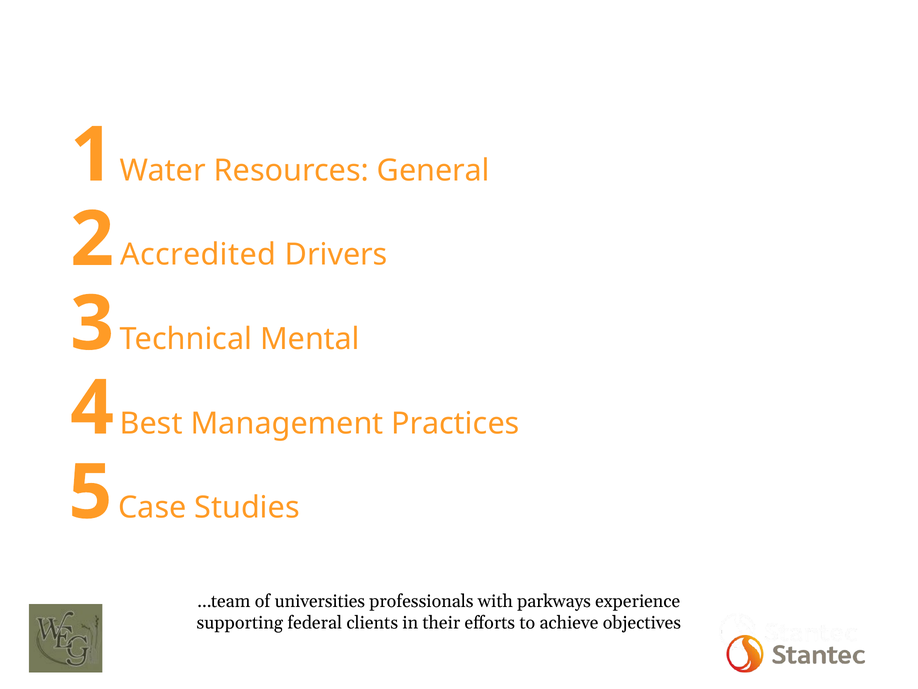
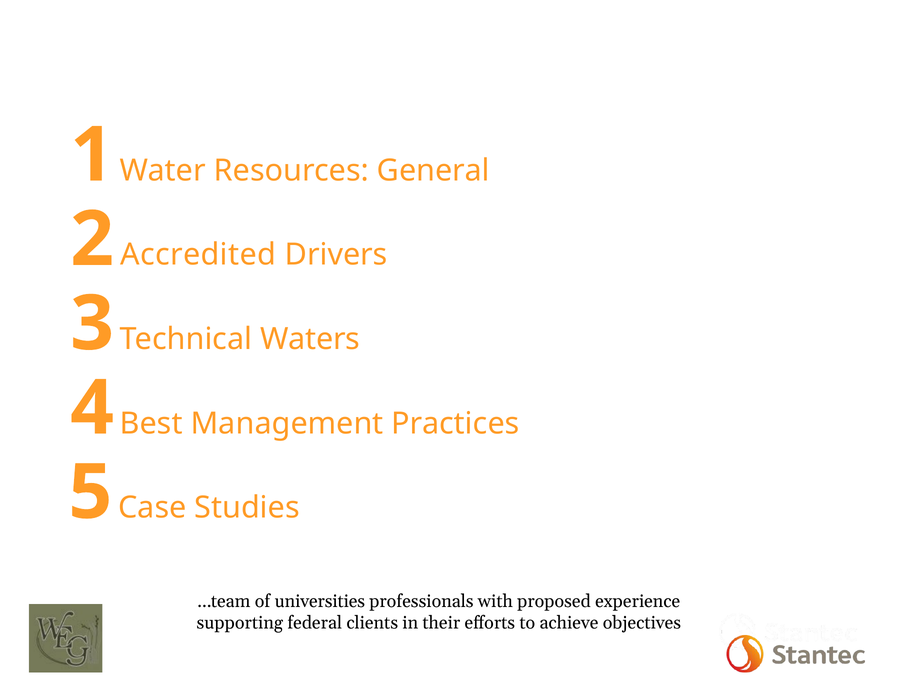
Mental: Mental -> Waters (310, 339)
parkways: parkways -> proposed (554, 601)
